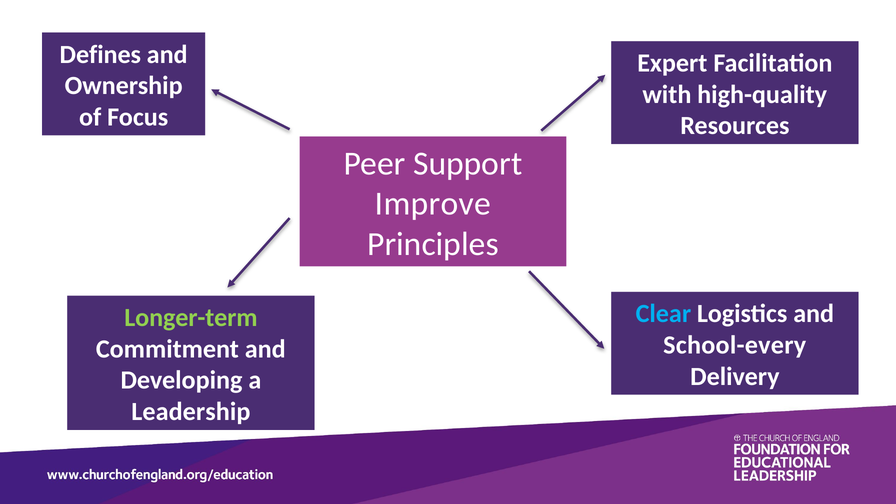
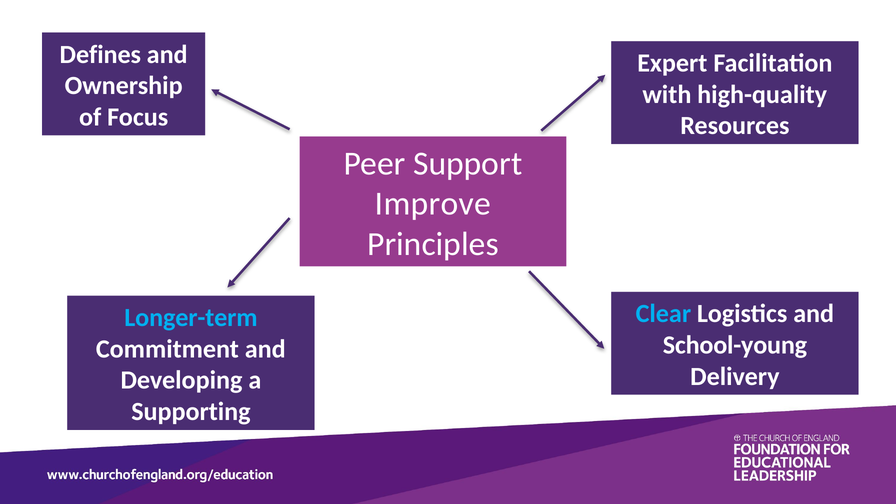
Longer-term colour: light green -> light blue (191, 318)
School-every: School-every -> School-young (735, 345)
Leadership: Leadership -> Supporting (191, 412)
